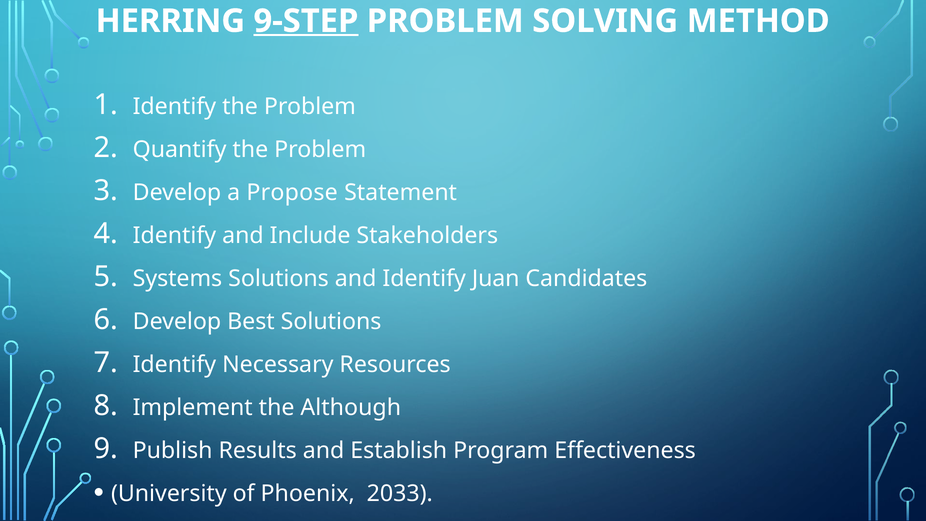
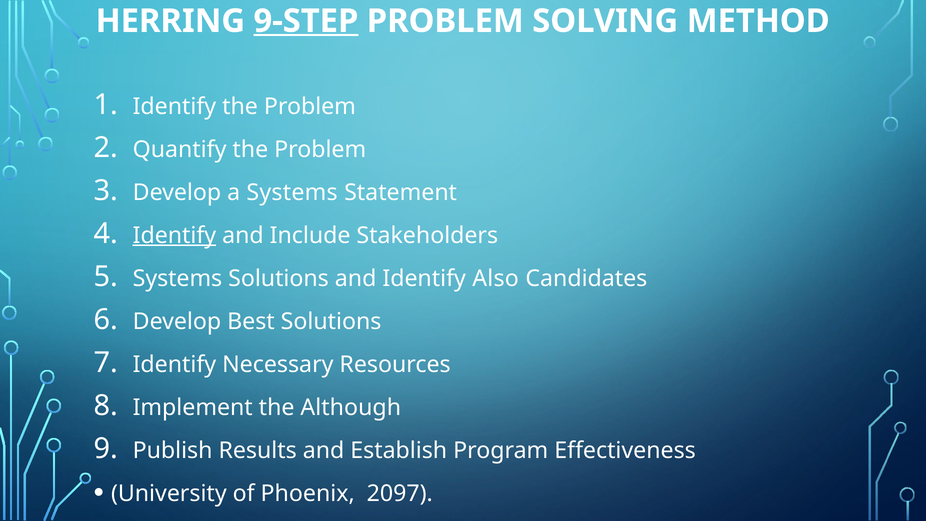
a Propose: Propose -> Systems (292, 192)
Identify underline: none -> present (174, 235)
Juan: Juan -> Also (496, 278)
2033: 2033 -> 2097 (400, 493)
